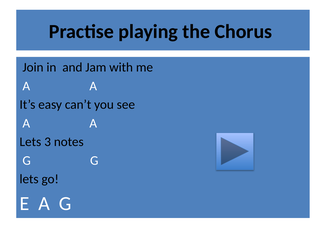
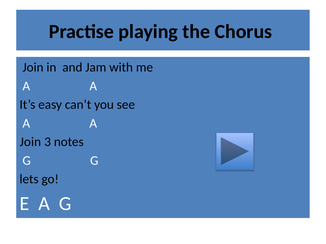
Lets: Lets -> Join (30, 142)
